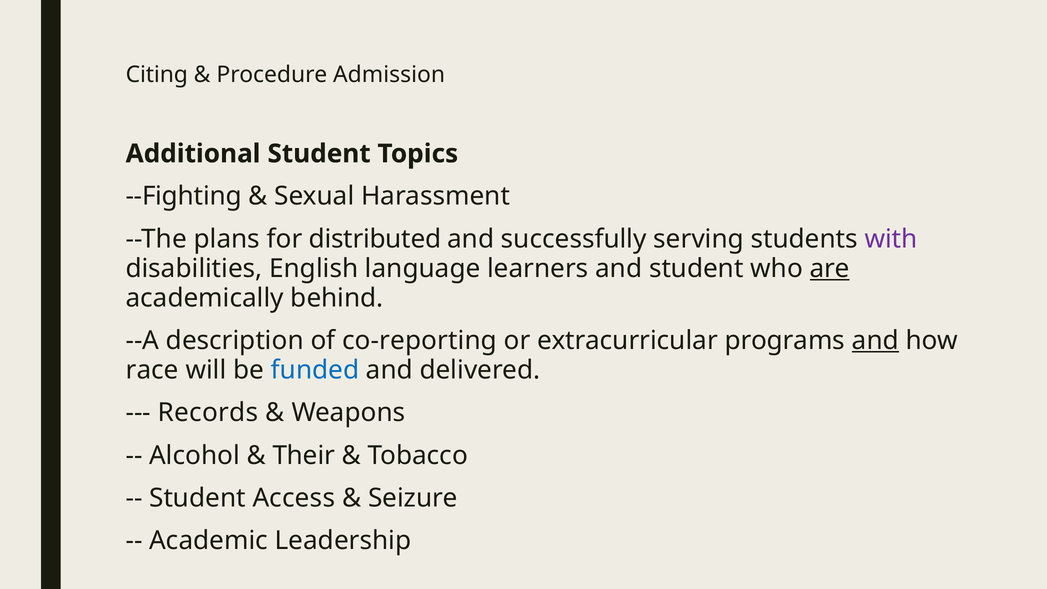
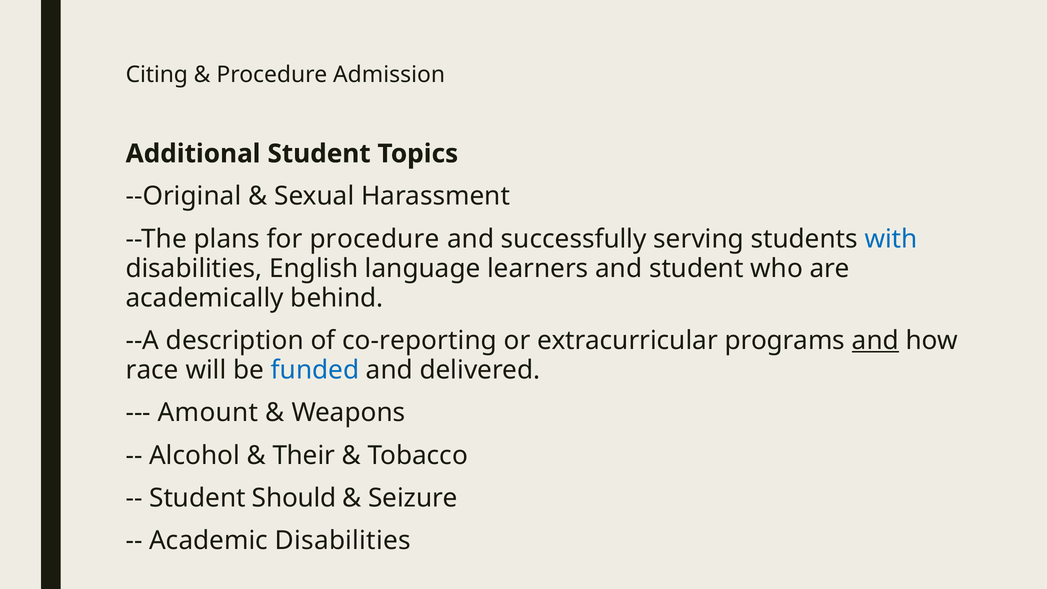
--Fighting: --Fighting -> --Original (184, 196)
for distributed: distributed -> procedure (375, 239)
with colour: purple -> blue (891, 239)
are underline: present -> none (830, 268)
Records: Records -> Amount (208, 413)
Access: Access -> Should (294, 498)
Academic Leadership: Leadership -> Disabilities (343, 541)
